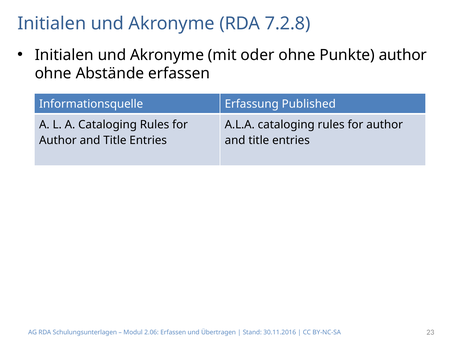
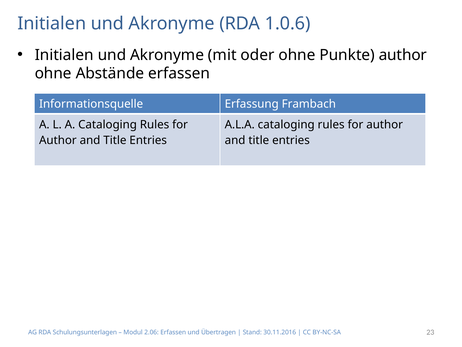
7.2.8: 7.2.8 -> 1.0.6 (288, 23)
Published: Published -> Frambach (309, 104)
